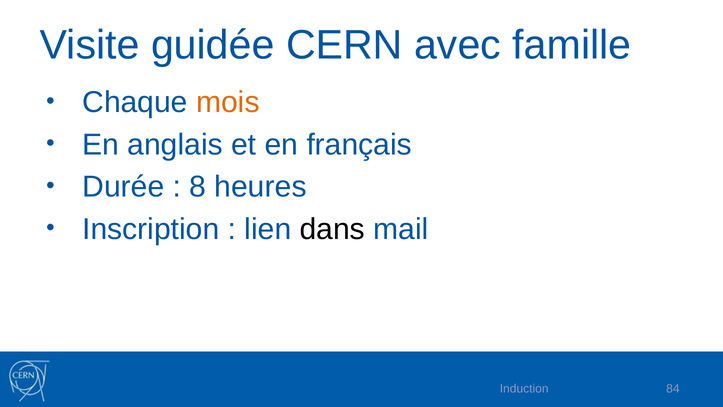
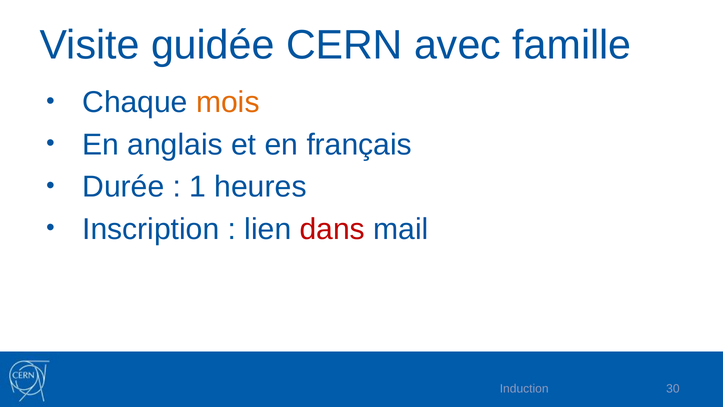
8: 8 -> 1 (198, 187)
dans colour: black -> red (332, 229)
84: 84 -> 30 (673, 389)
